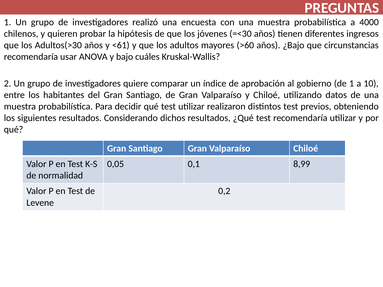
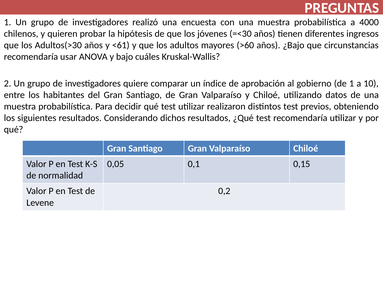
8,99: 8,99 -> 0,15 (302, 164)
